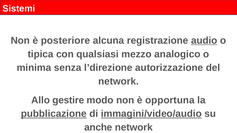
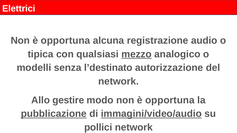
Sistemi: Sistemi -> Elettrici (19, 9)
posteriore: posteriore -> opportuna (65, 41)
audio underline: present -> none (204, 41)
mezzo underline: none -> present (136, 54)
minima: minima -> modelli (34, 68)
l’direzione: l’direzione -> l’destinato (108, 68)
anche: anche -> pollici (98, 128)
